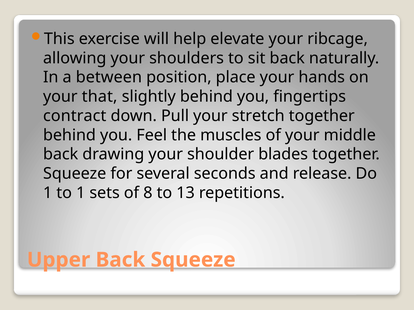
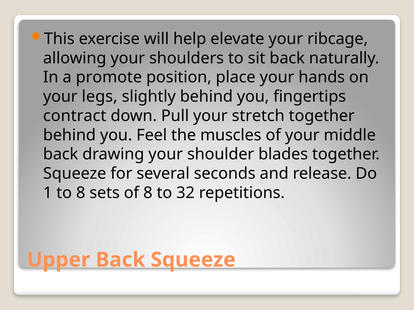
between: between -> promote (109, 77)
that: that -> legs (100, 97)
to 1: 1 -> 8 (81, 193)
13: 13 -> 32 (186, 193)
